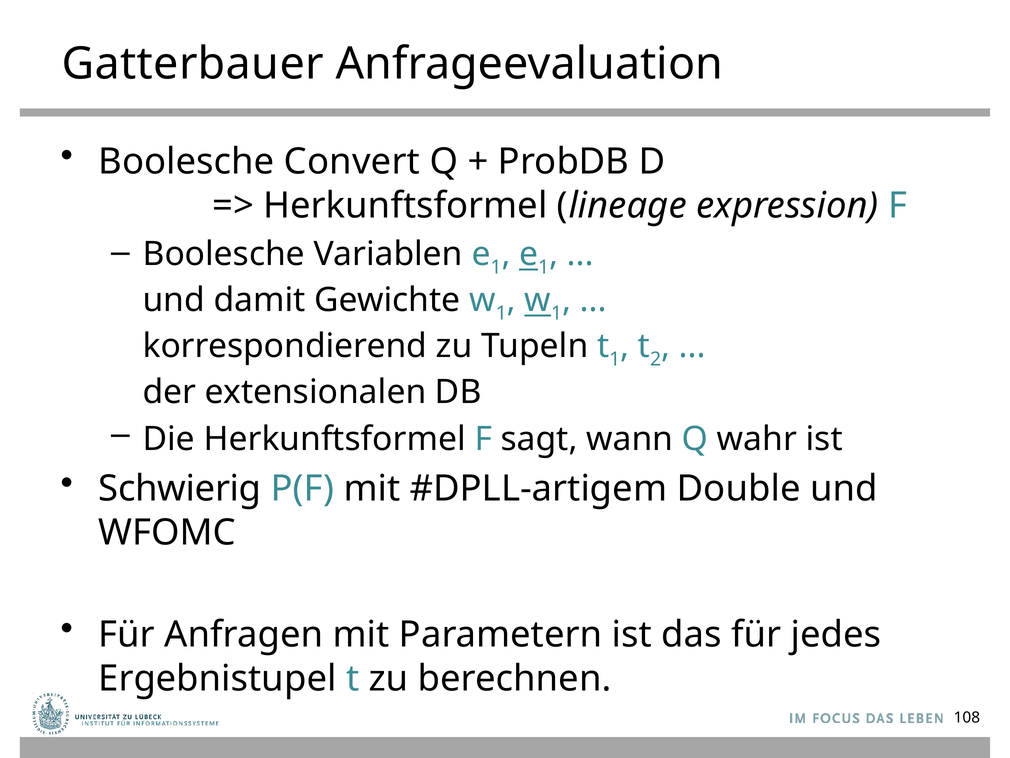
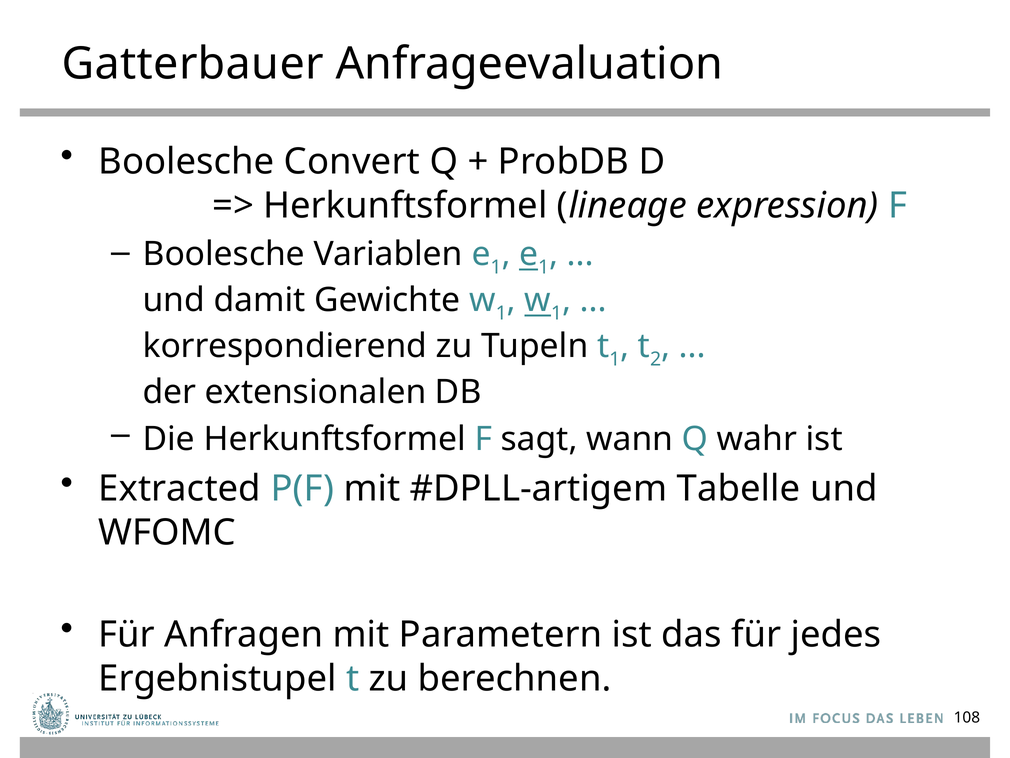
Schwierig: Schwierig -> Extracted (180, 489)
Double: Double -> Tabelle (739, 489)
